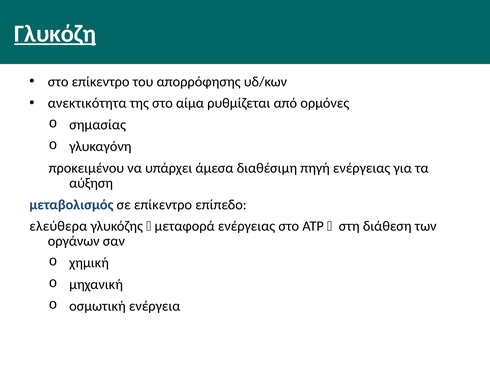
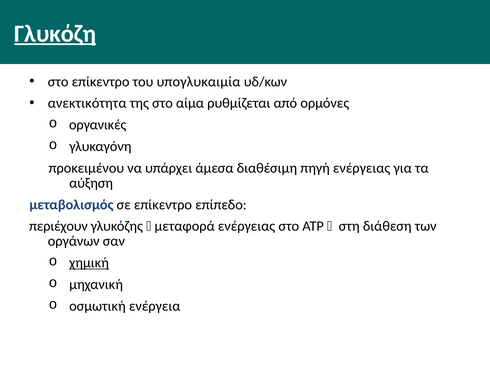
απορρόφησης: απορρόφησης -> υπογλυκαιμία (199, 82)
σημασίας: σημασίας -> οργανικές (98, 125)
ελεύθερα: ελεύθερα -> περιέχουν (58, 227)
χημική underline: none -> present (89, 263)
